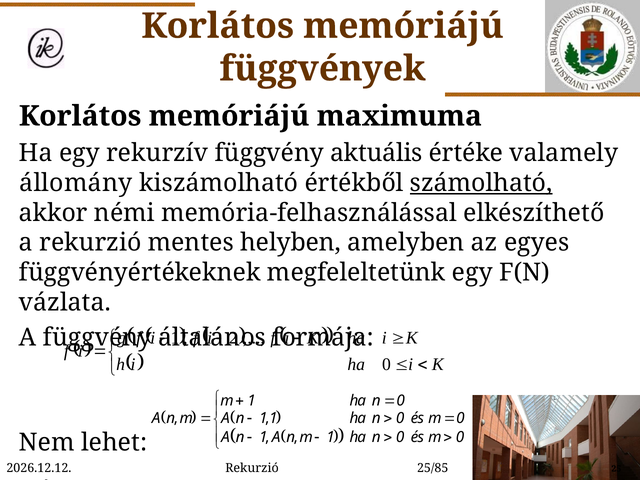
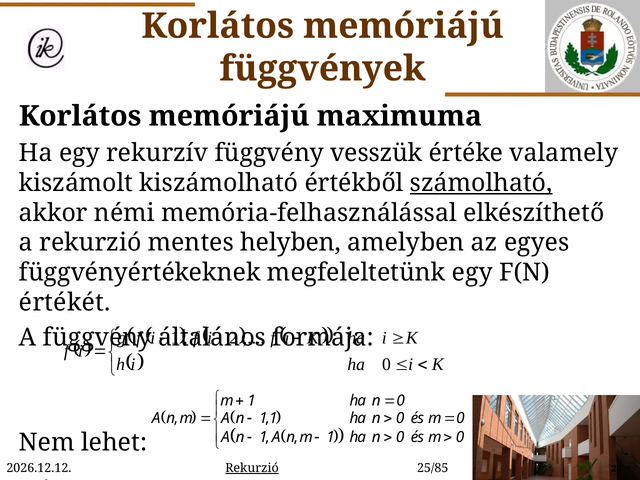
aktuális: aktuális -> vesszük (376, 153)
állomány: állomány -> kiszámolt (76, 183)
vázlata: vázlata -> értékét (65, 302)
Rekurzió underline: none -> present (252, 468)
